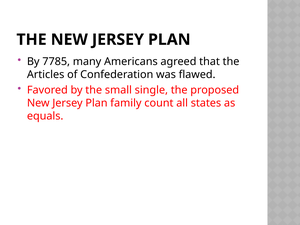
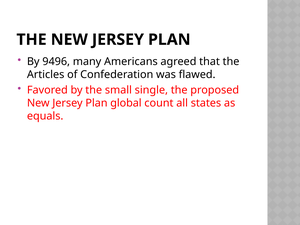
7785: 7785 -> 9496 (56, 62)
family: family -> global (126, 103)
